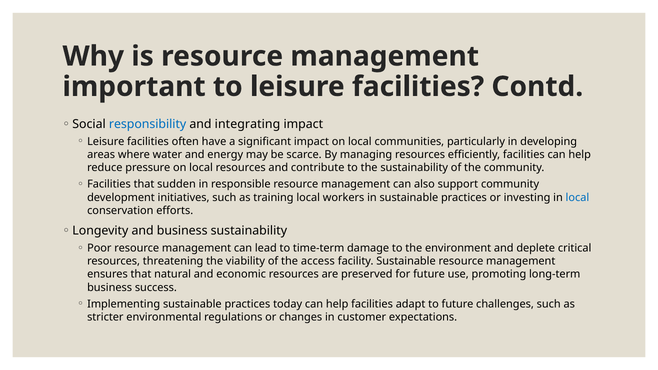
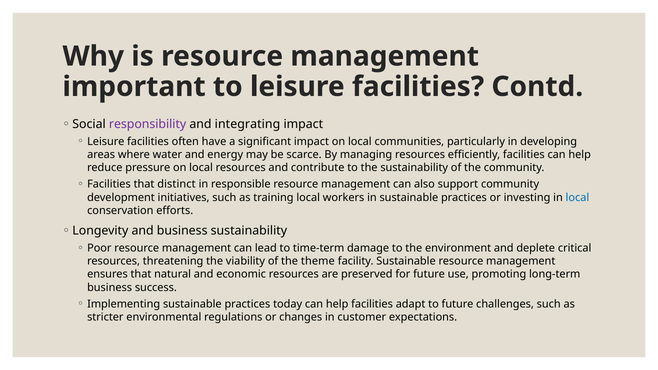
responsibility colour: blue -> purple (148, 124)
sudden: sudden -> distinct (176, 184)
access: access -> theme (318, 261)
